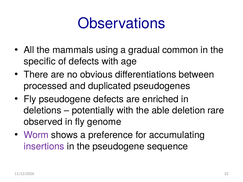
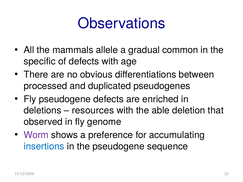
using: using -> allele (107, 50)
potentially: potentially -> resources (93, 111)
rare: rare -> that (216, 111)
insertions colour: purple -> blue (44, 147)
